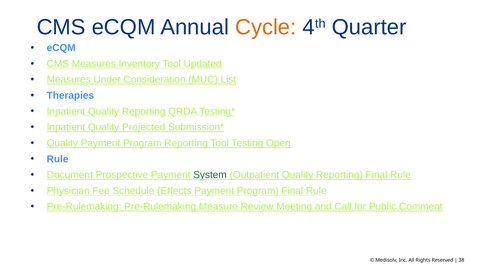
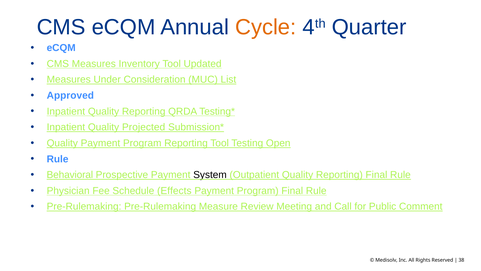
Therapies: Therapies -> Approved (70, 95)
Document: Document -> Behavioral (70, 175)
System colour: green -> black (210, 175)
